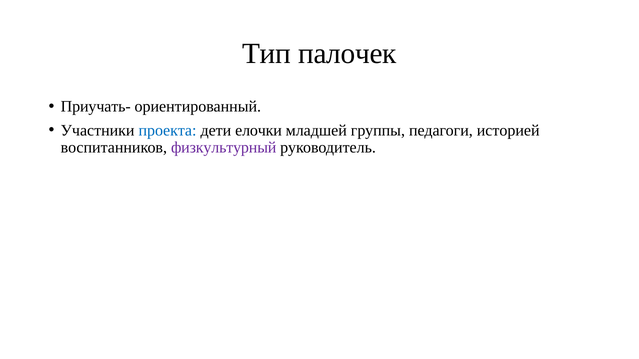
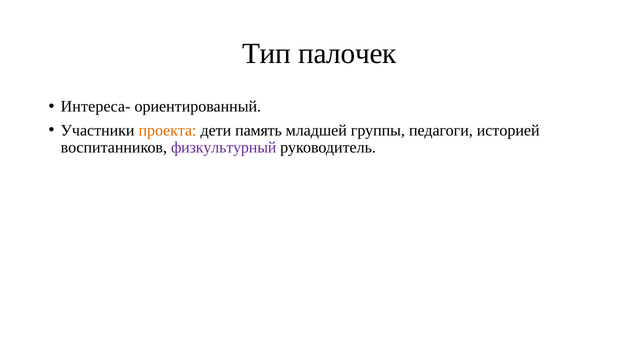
Приучать-: Приучать- -> Интереса- (96, 107)
проекта colour: blue -> orange (168, 131)
елочки: елочки -> память (259, 131)
